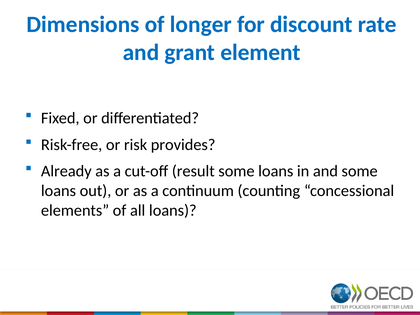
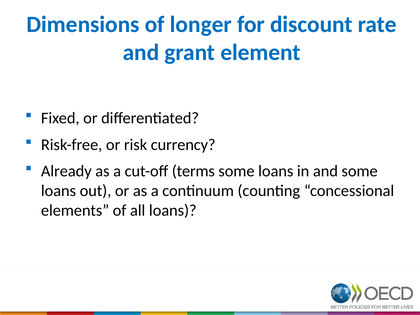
provides: provides -> currency (183, 145)
result: result -> terms (193, 171)
